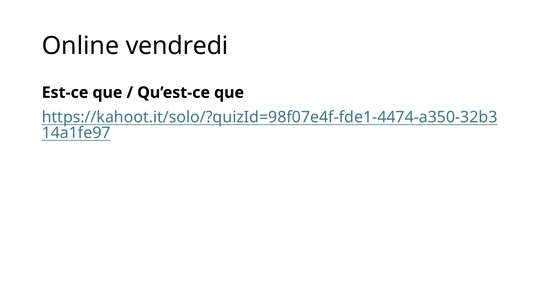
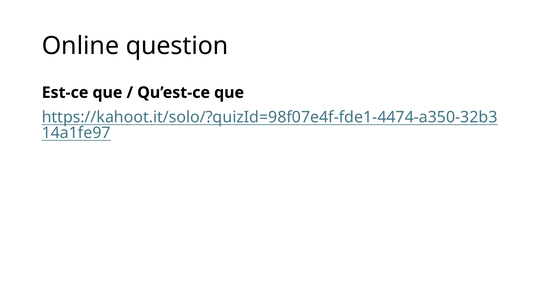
vendredi: vendredi -> question (177, 46)
